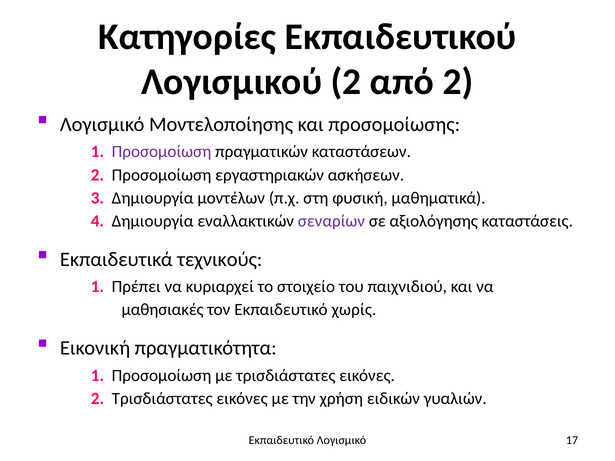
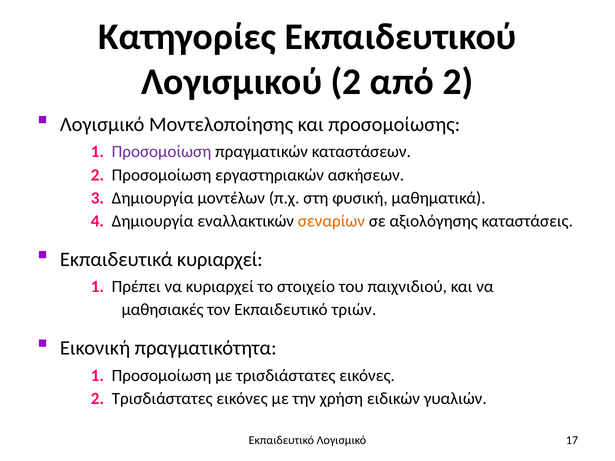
σεναρίων colour: purple -> orange (331, 221)
Εκπαιδευτικά τεχνικούς: τεχνικούς -> κυριαρχεί (220, 259)
χωρίς: χωρίς -> τριών (354, 310)
